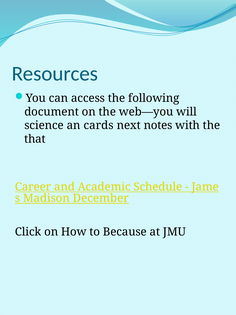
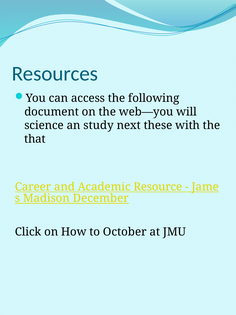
cards: cards -> study (99, 125)
notes: notes -> these (158, 125)
Schedule: Schedule -> Resource (158, 187)
Because: Because -> October (125, 232)
